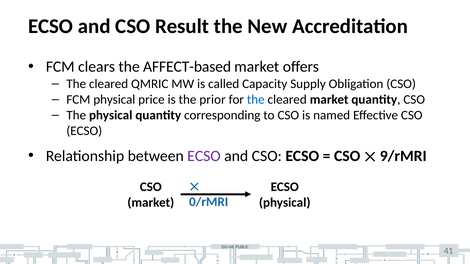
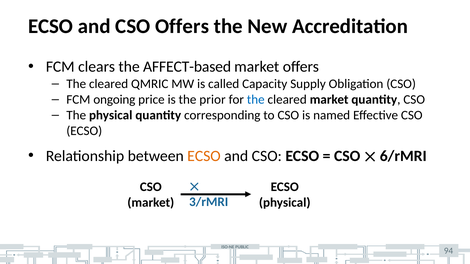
CSO Result: Result -> Offers (182, 26)
FCM physical: physical -> ongoing (114, 100)
ECSO colour: purple -> orange (204, 156)
9/rMRI: 9/rMRI -> 6/rMRI (403, 156)
0/rMRI: 0/rMRI -> 3/rMRI (209, 202)
41: 41 -> 94 (448, 251)
